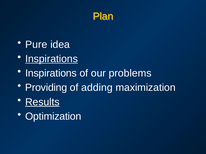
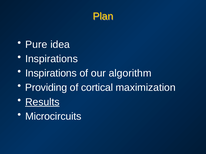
Inspirations underline: present -> none (52, 59)
problems: problems -> algorithm (130, 73)
adding: adding -> cortical (97, 88)
Optimization: Optimization -> Microcircuits (53, 117)
